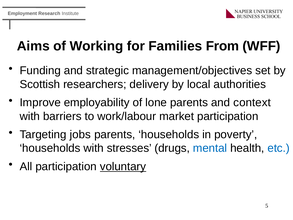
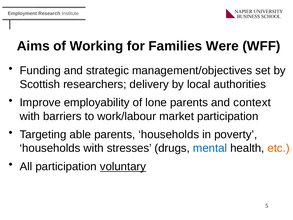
From: From -> Were (222, 46)
jobs: jobs -> able (80, 134)
etc colour: blue -> orange (279, 148)
